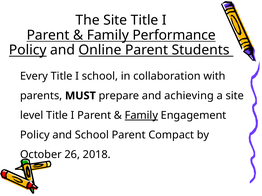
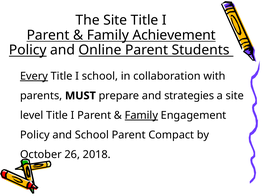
Performance: Performance -> Achievement (174, 35)
Every underline: none -> present (34, 76)
achieving: achieving -> strategies (189, 96)
